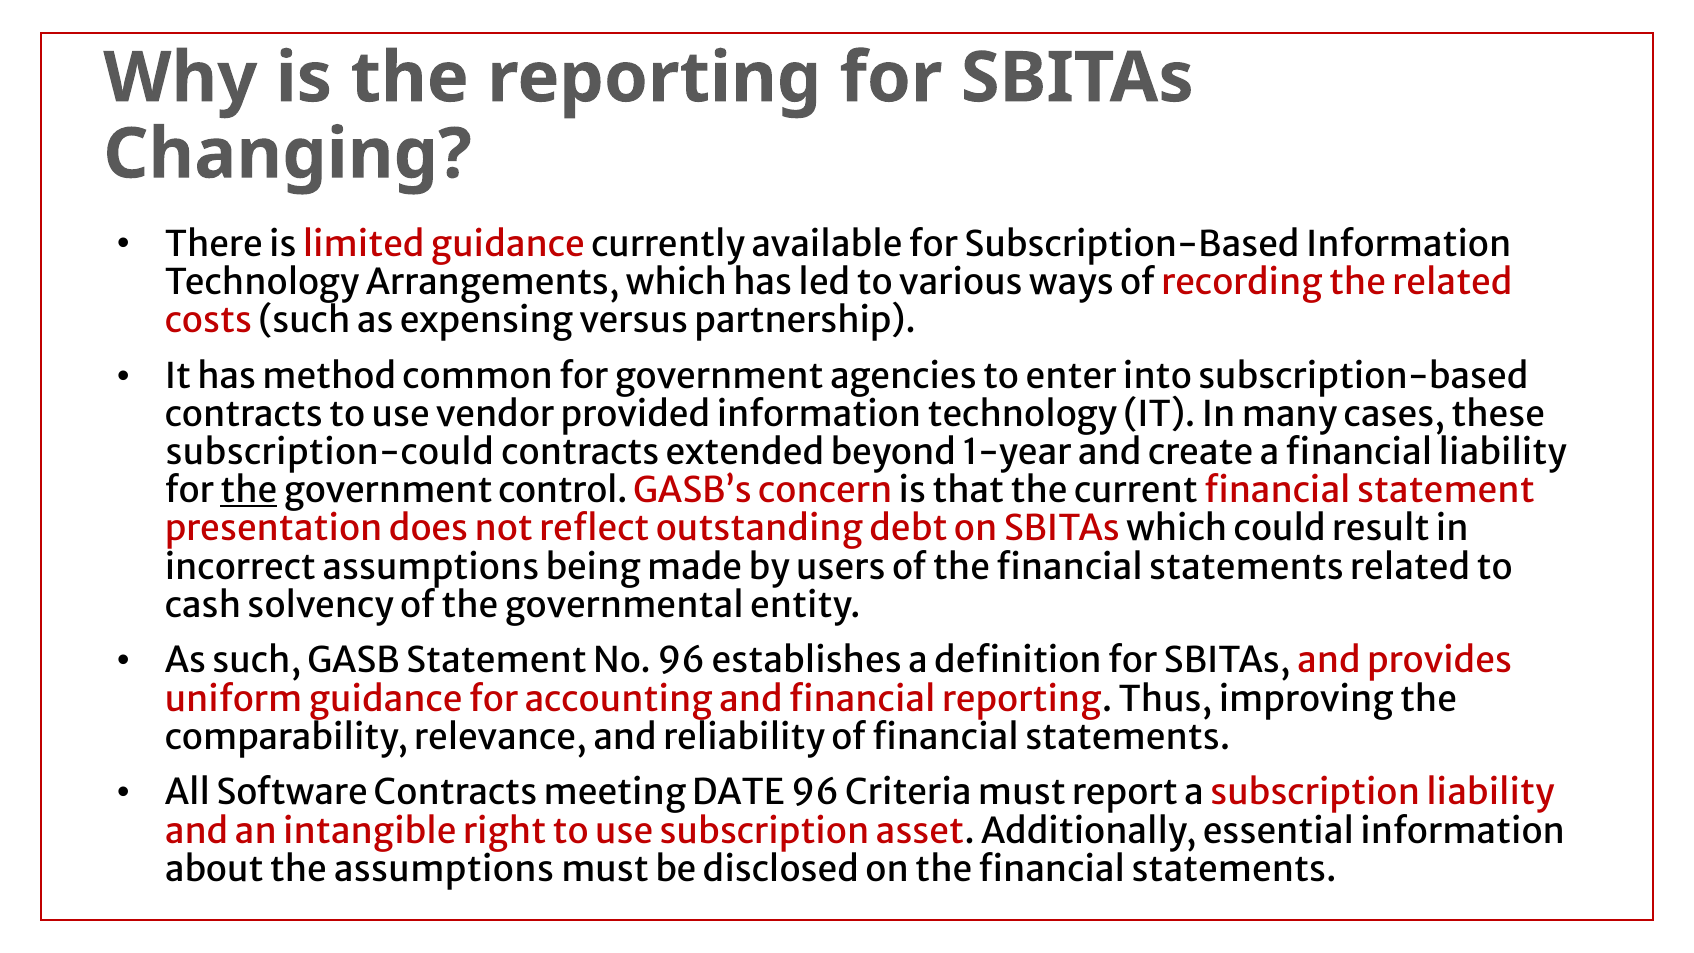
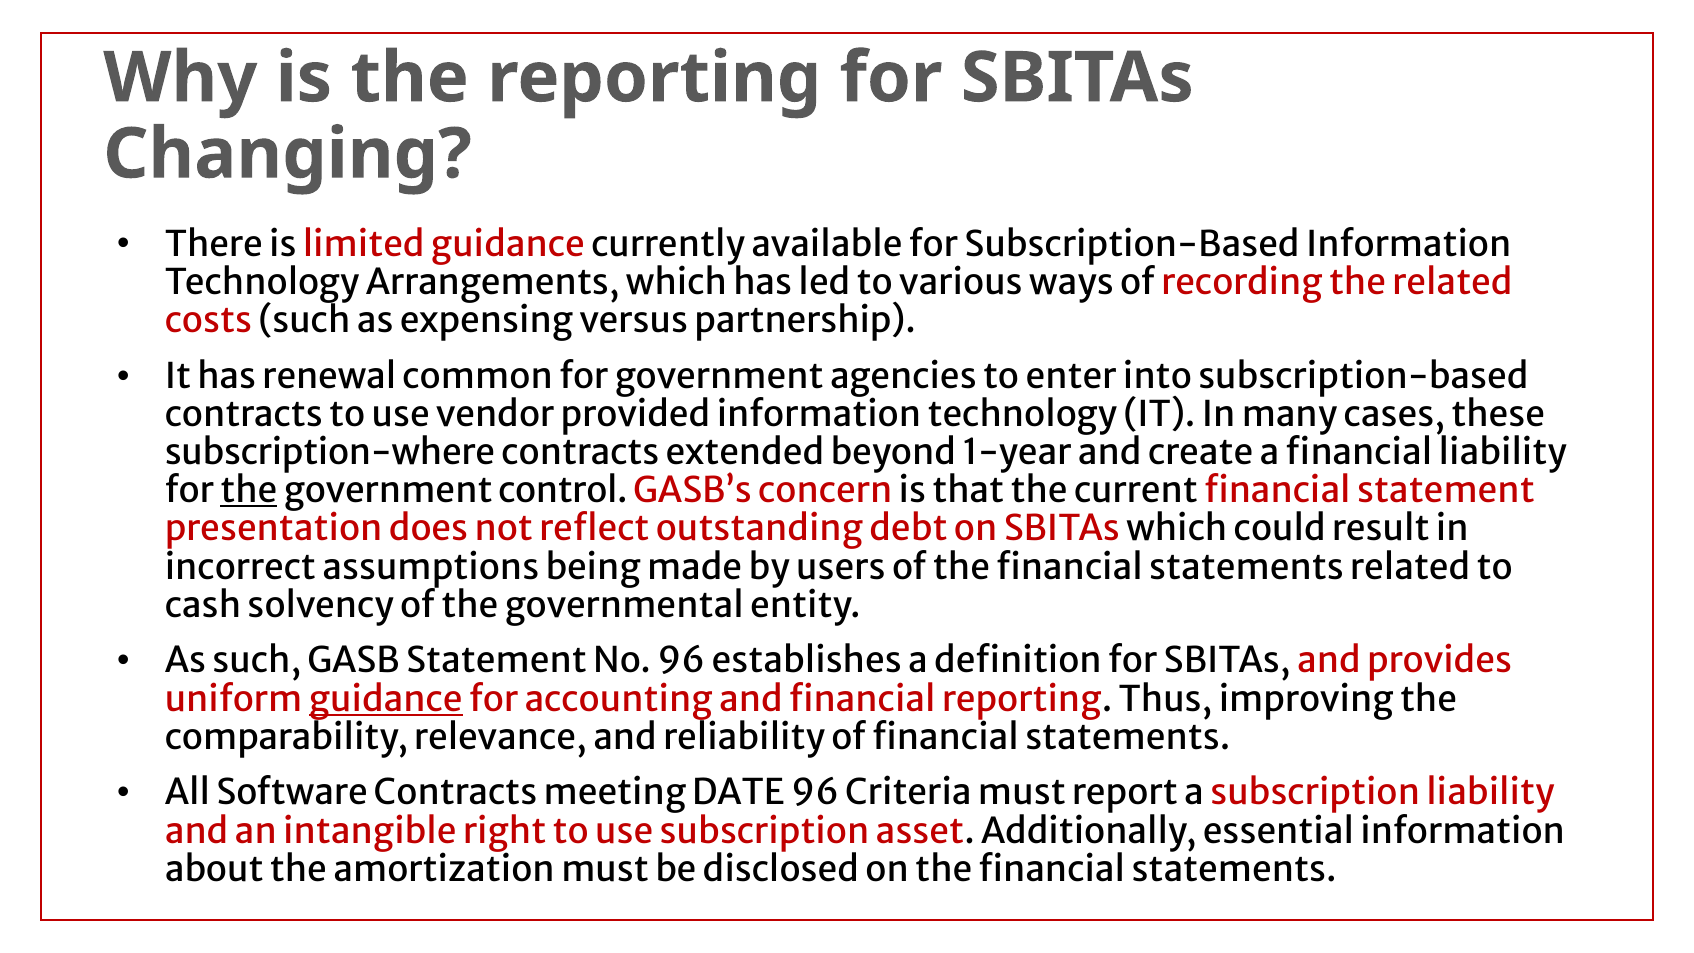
method: method -> renewal (329, 377)
subscription-could: subscription-could -> subscription-where (330, 453)
guidance underline: none -> present (386, 699)
the assumptions: assumptions -> amortization (444, 869)
